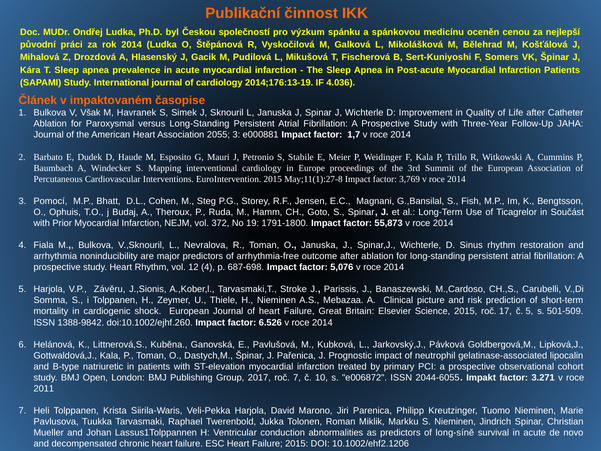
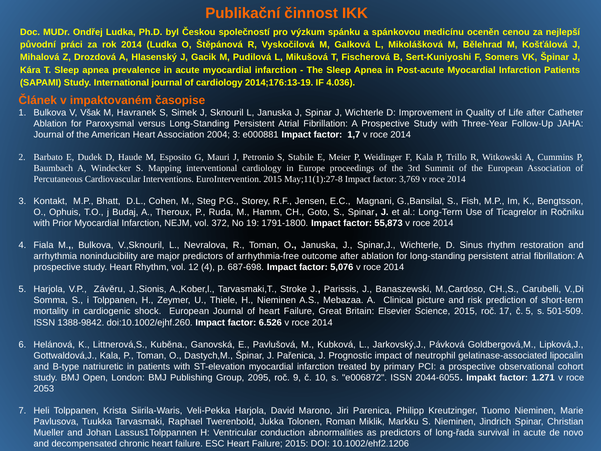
2055: 2055 -> 2004 (218, 135)
Pomocí: Pomocí -> Kontakt (50, 201)
Součást: Součást -> Ročníku (567, 212)
2017: 2017 -> 2095 (259, 377)
roč 7: 7 -> 9 (297, 377)
3.271: 3.271 -> 1.271 (543, 377)
2011: 2011 -> 2053 (44, 388)
long-síně: long-síně -> long-řada (455, 433)
